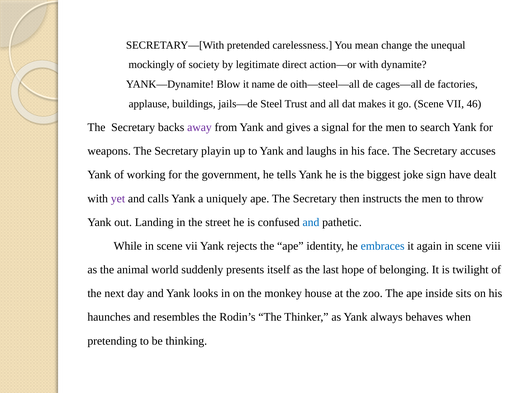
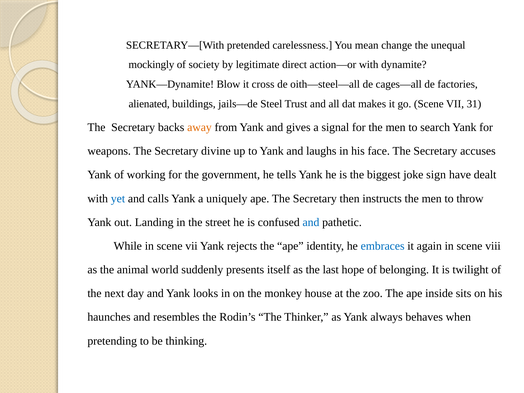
name: name -> cross (263, 84)
applause: applause -> alienated (149, 104)
46: 46 -> 31 (474, 104)
away colour: purple -> orange (199, 127)
playin: playin -> divine (216, 151)
yet colour: purple -> blue (118, 199)
